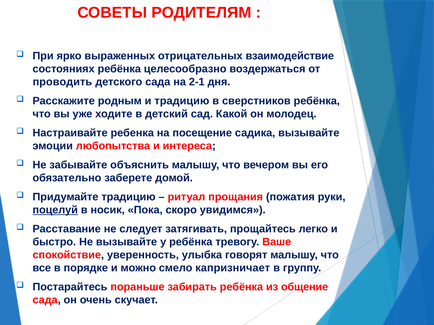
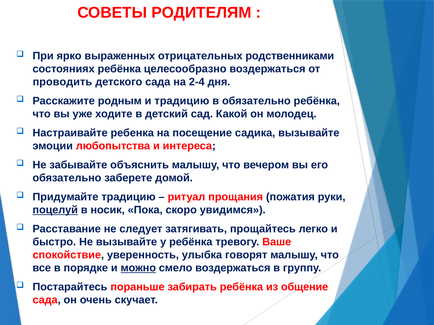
взаимодействие: взаимодействие -> родственниками (290, 56)
2-1: 2-1 -> 2-4 (197, 82)
в сверстников: сверстников -> обязательно (256, 101)
можно underline: none -> present (138, 268)
смело капризничает: капризничает -> воздержаться (233, 268)
